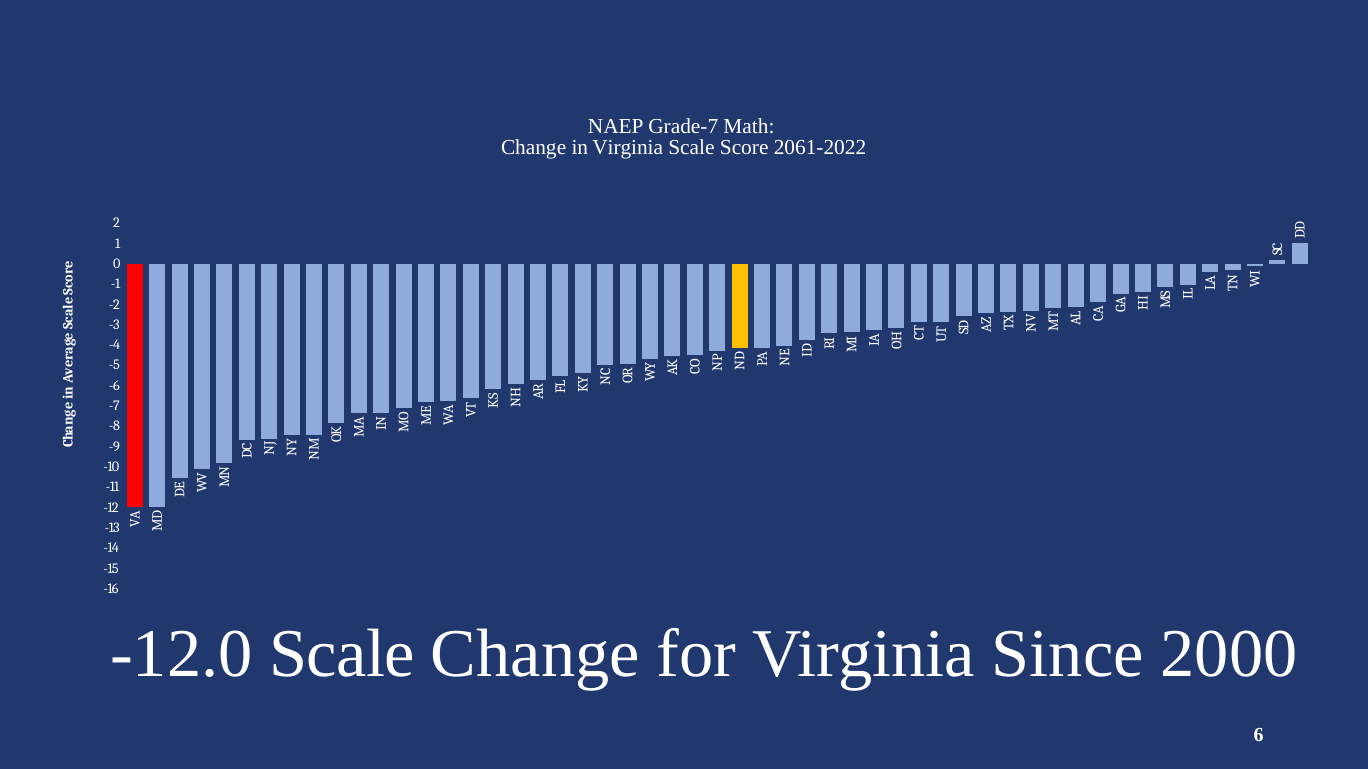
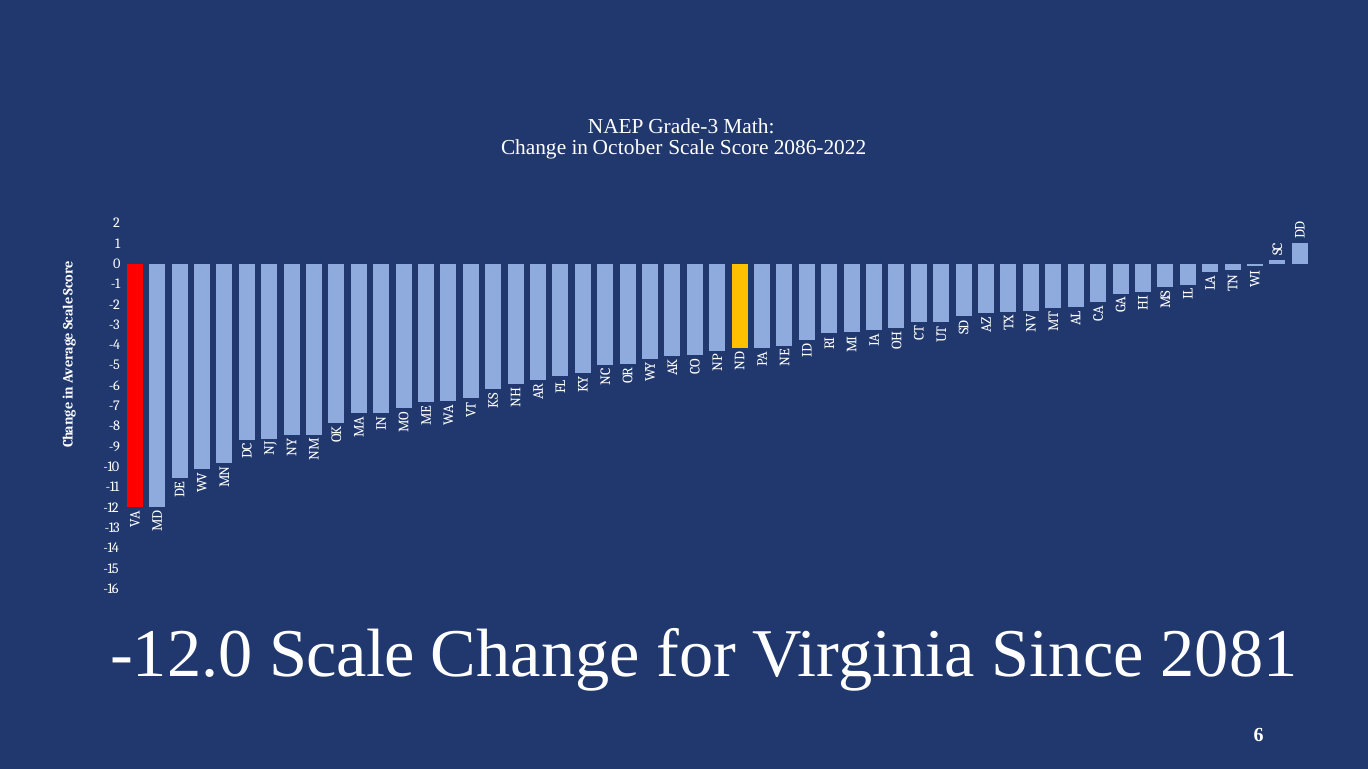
Grade-7: Grade-7 -> Grade-3 (683, 127)
in Virginia: Virginia -> October (628, 148)
2061-2022: 2061-2022 -> 2086-2022 (820, 148)
2000: 2000 -> 2081 (1229, 655)
